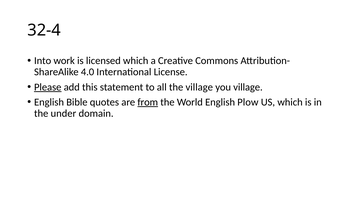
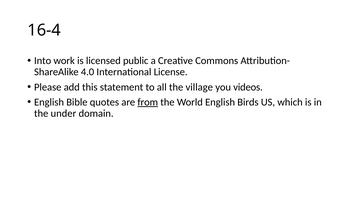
32-4: 32-4 -> 16-4 (44, 30)
licensed which: which -> public (136, 61)
Please underline: present -> none (48, 87)
you village: village -> videos (248, 87)
Plow: Plow -> Birds (248, 102)
